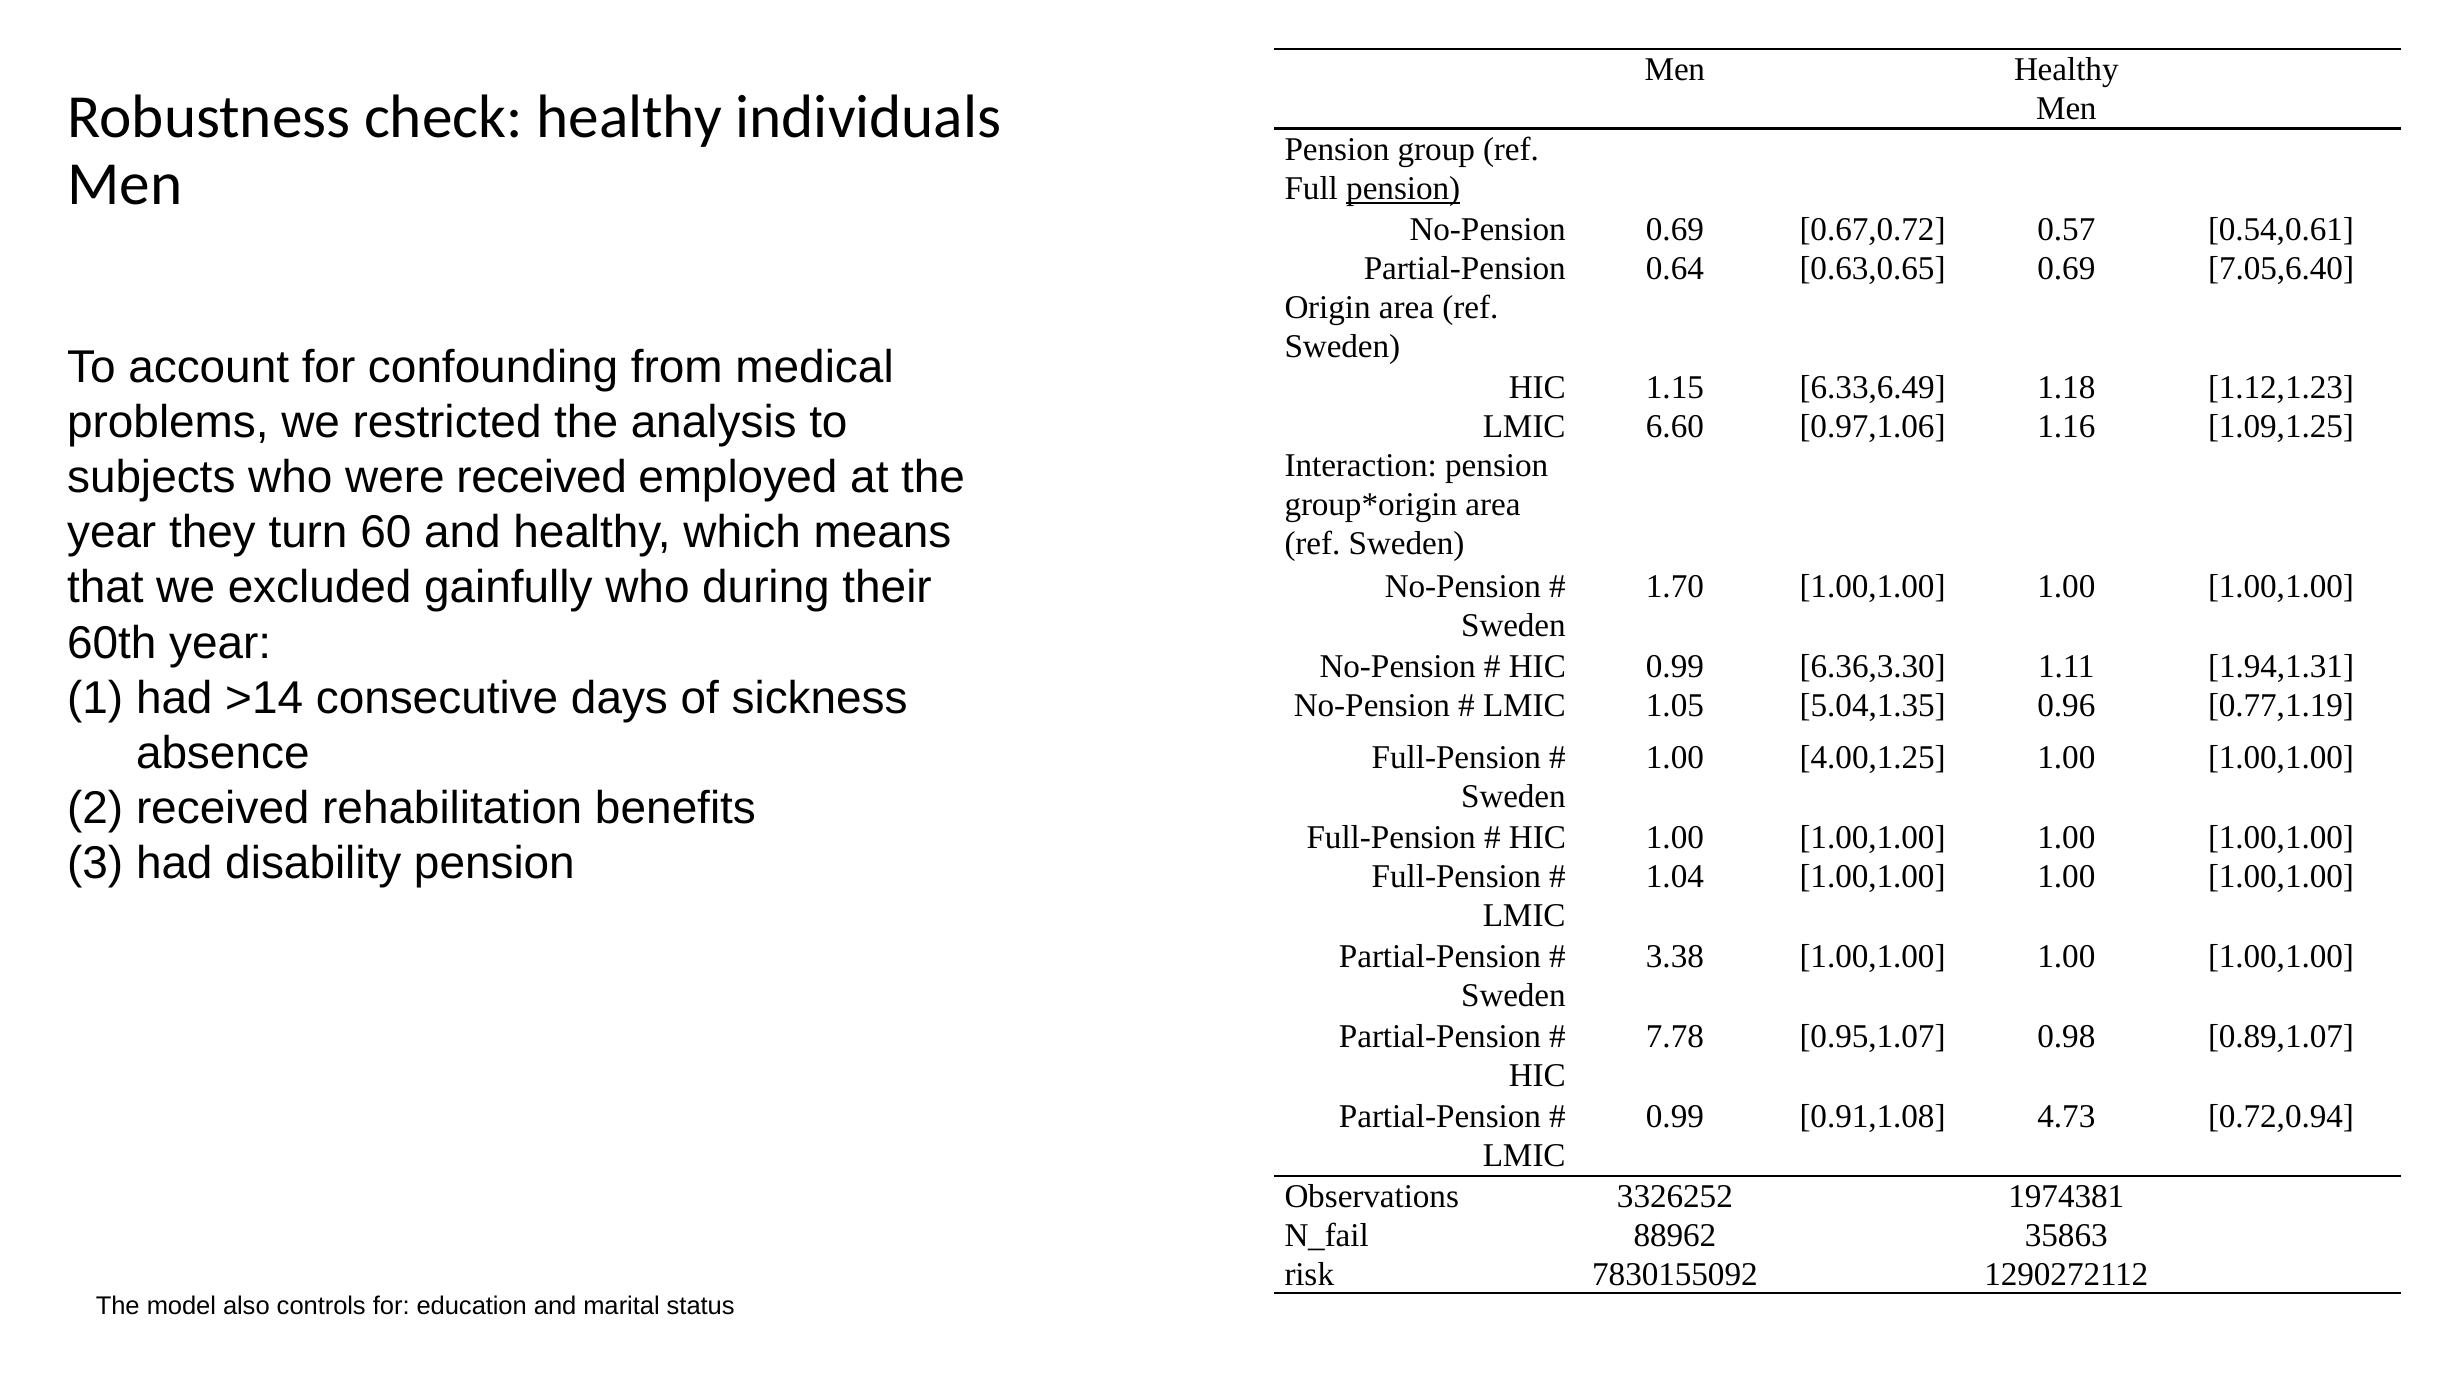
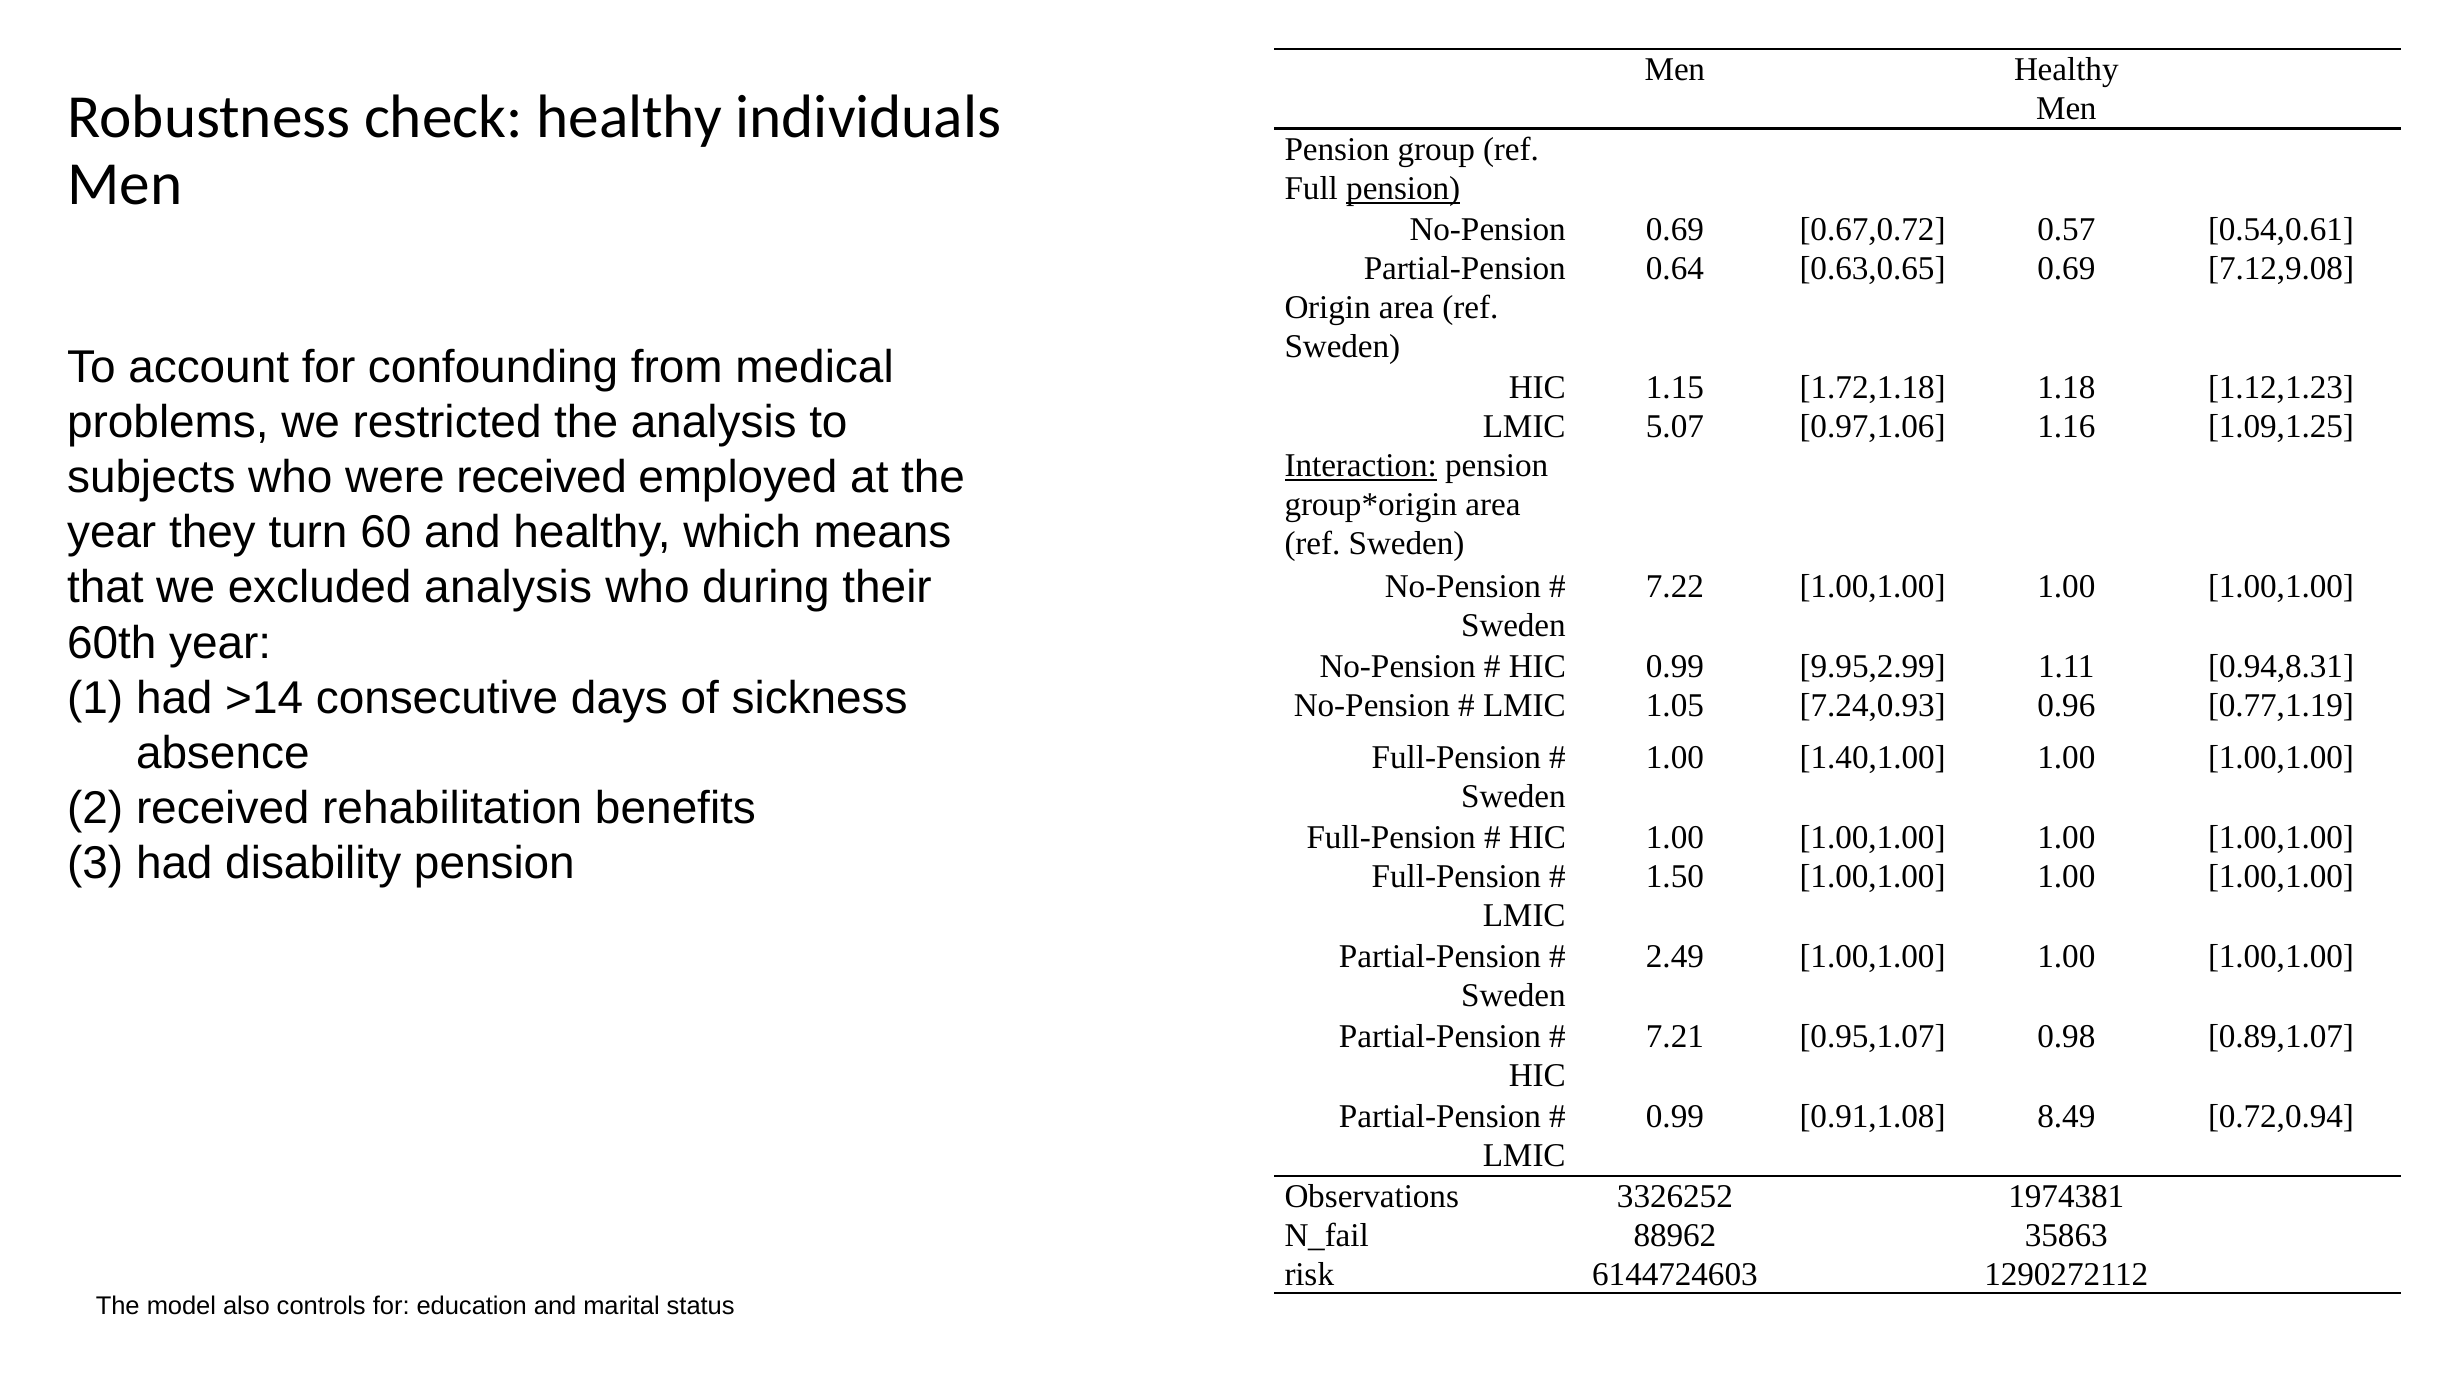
7.05,6.40: 7.05,6.40 -> 7.12,9.08 (2281, 268)
6.33,6.49: 6.33,6.49 -> 1.72,1.18 (1873, 388)
6.60: 6.60 -> 5.07 (1675, 427)
Interaction underline: none -> present (1361, 466)
excluded gainfully: gainfully -> analysis (508, 588)
1.70: 1.70 -> 7.22 (1675, 587)
6.36,3.30: 6.36,3.30 -> 9.95,2.99 (1873, 667)
1.94,1.31: 1.94,1.31 -> 0.94,8.31 (2281, 667)
5.04,1.35: 5.04,1.35 -> 7.24,0.93 (1873, 706)
4.00,1.25: 4.00,1.25 -> 1.40,1.00 (1873, 758)
1.04: 1.04 -> 1.50 (1675, 877)
3.38: 3.38 -> 2.49 (1675, 957)
7.78: 7.78 -> 7.21 (1675, 1037)
4.73: 4.73 -> 8.49 (2066, 1117)
7830155092: 7830155092 -> 6144724603 (1675, 1275)
